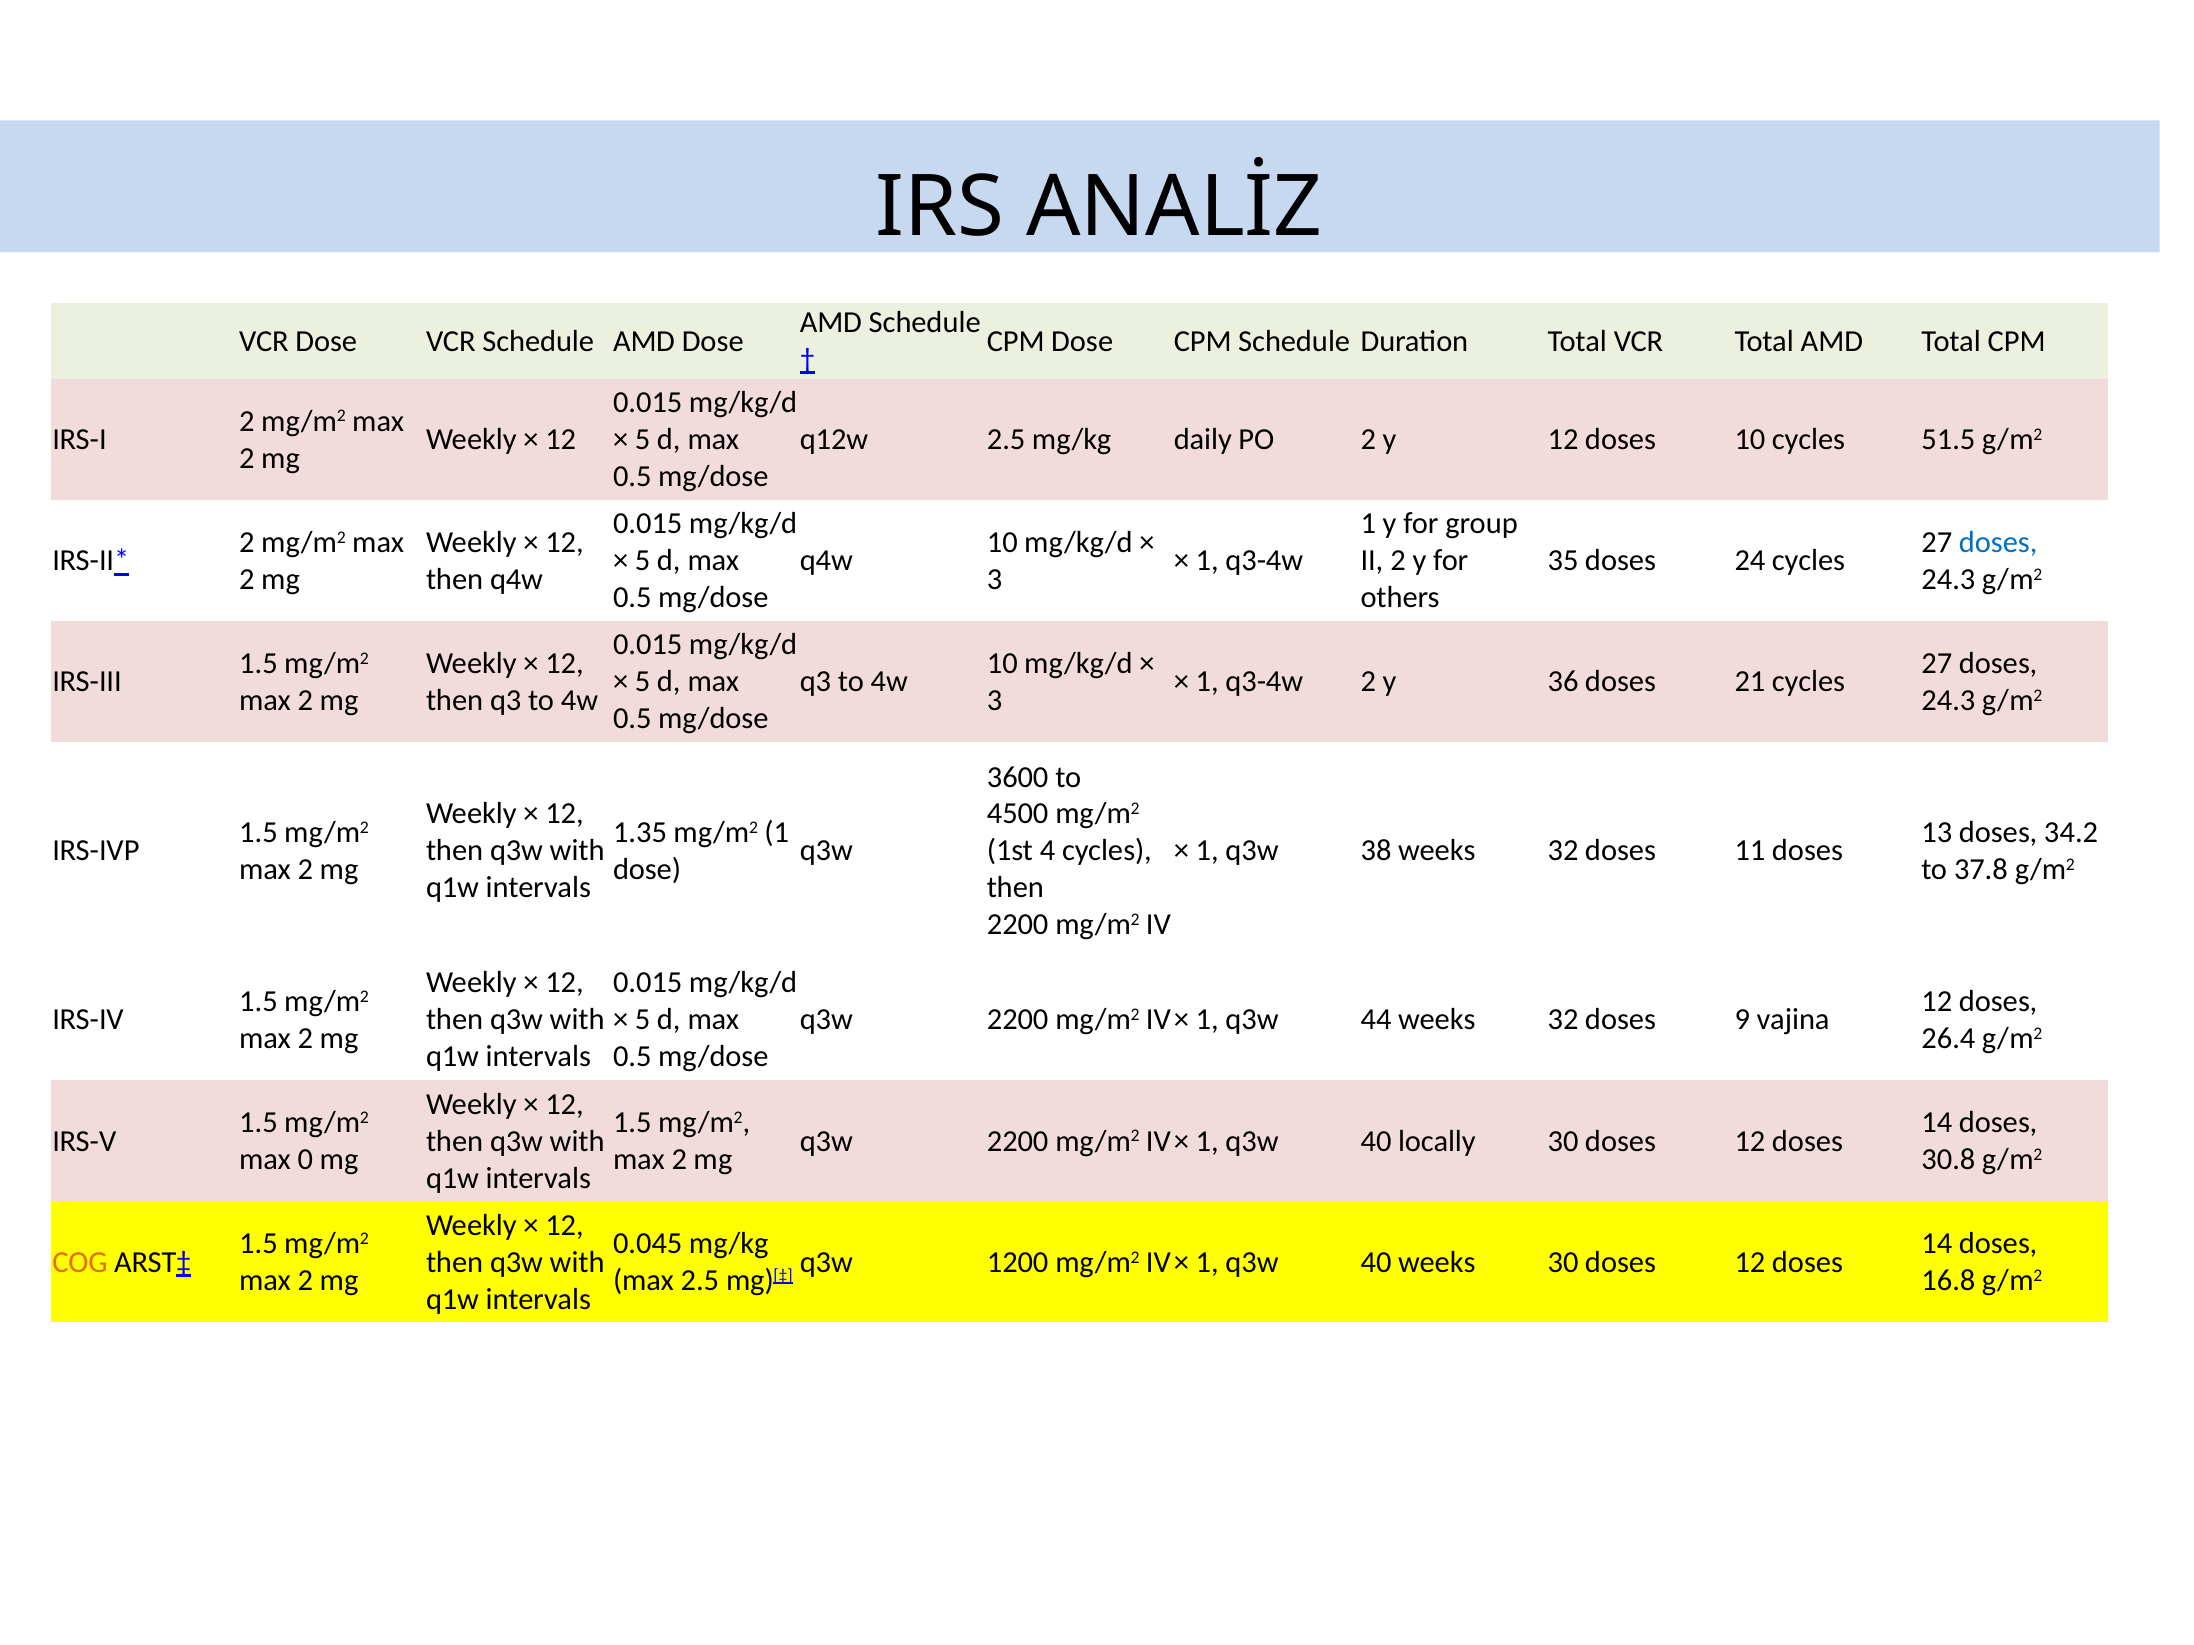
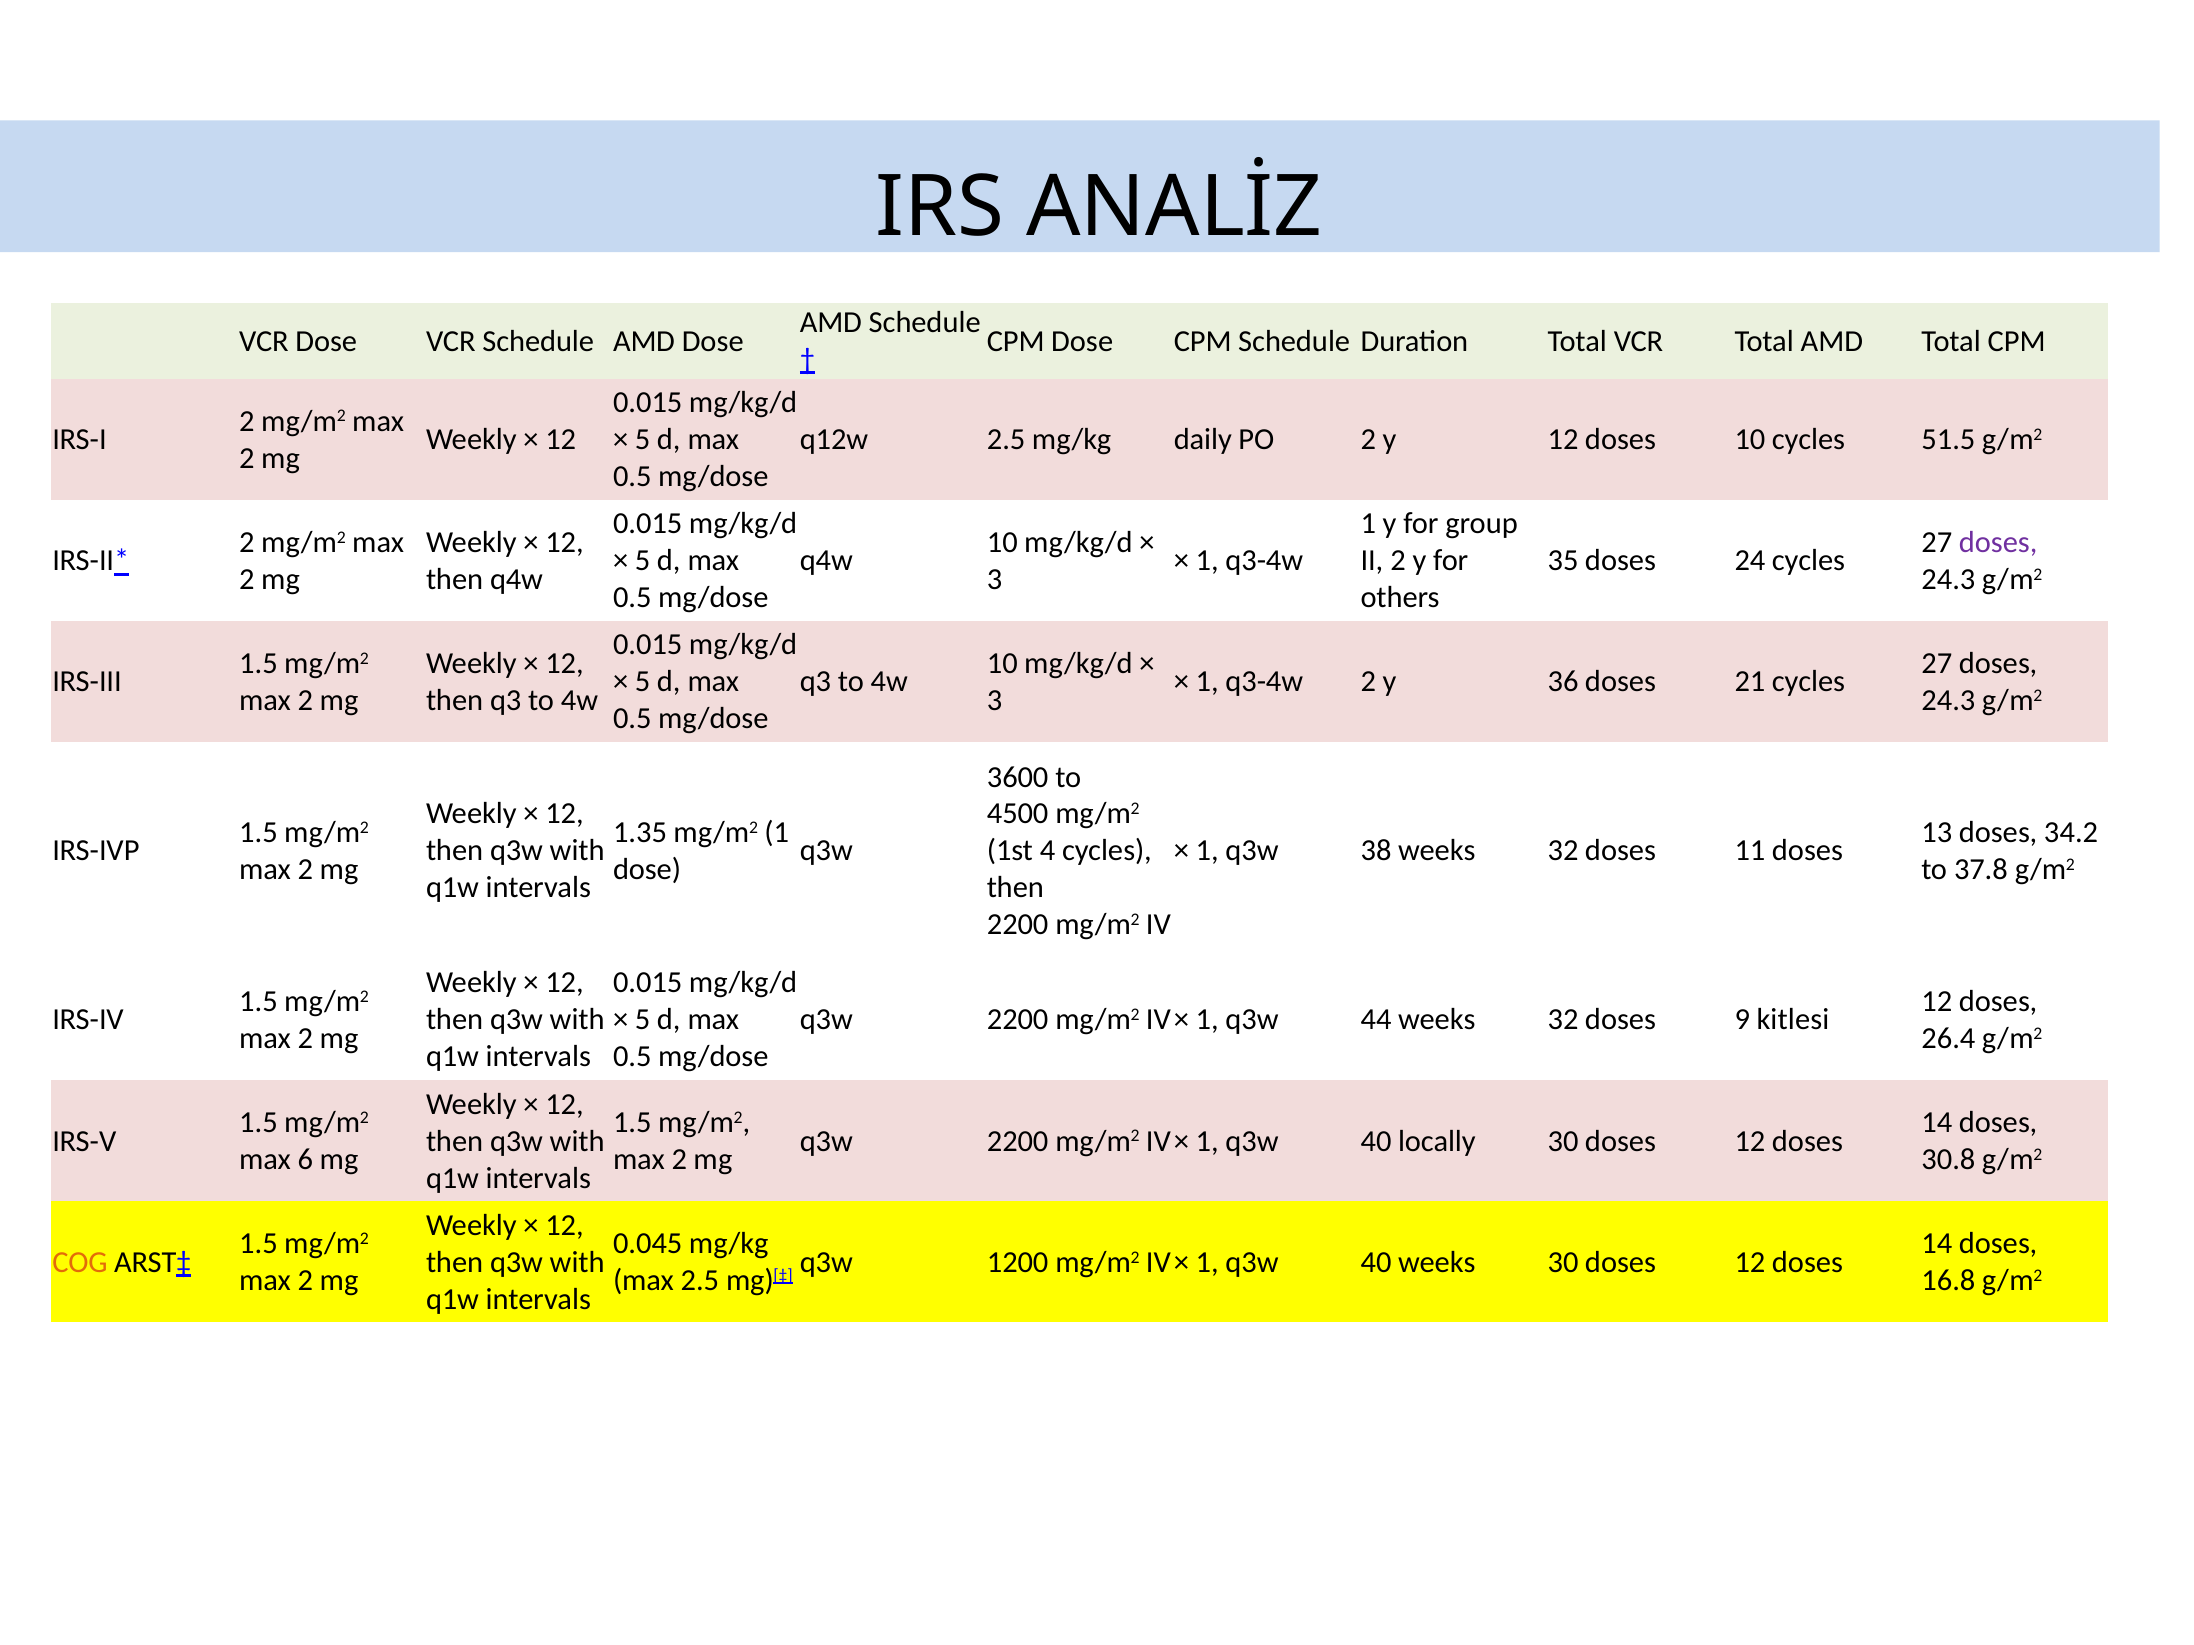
doses colour: blue -> purple (1998, 542)
vajina: vajina -> kitlesi (1793, 1020)
0: 0 -> 6 (305, 1160)
